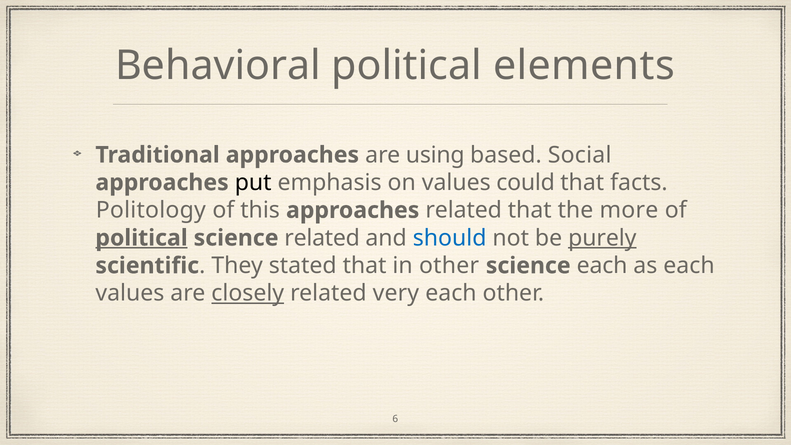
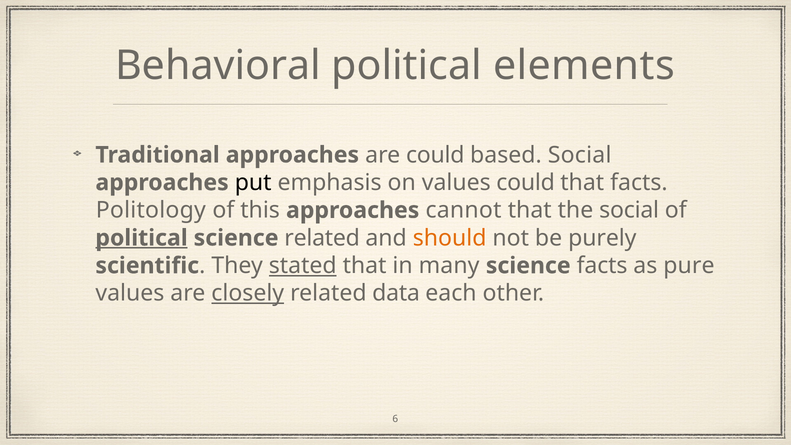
are using: using -> could (435, 155)
approaches related: related -> cannot (464, 210)
the more: more -> social (629, 210)
should colour: blue -> orange (450, 238)
purely underline: present -> none (602, 238)
stated underline: none -> present (303, 266)
in other: other -> many (449, 266)
science each: each -> facts (602, 266)
as each: each -> pure (689, 266)
very: very -> data (396, 293)
